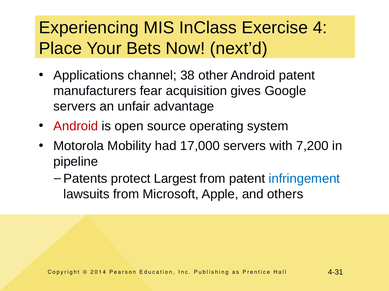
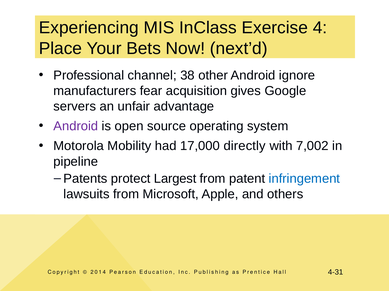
Applications: Applications -> Professional (89, 75)
Android patent: patent -> ignore (297, 75)
Android colour: red -> purple (76, 126)
17,000 servers: servers -> directly (245, 146)
7,200: 7,200 -> 7,002 (312, 146)
